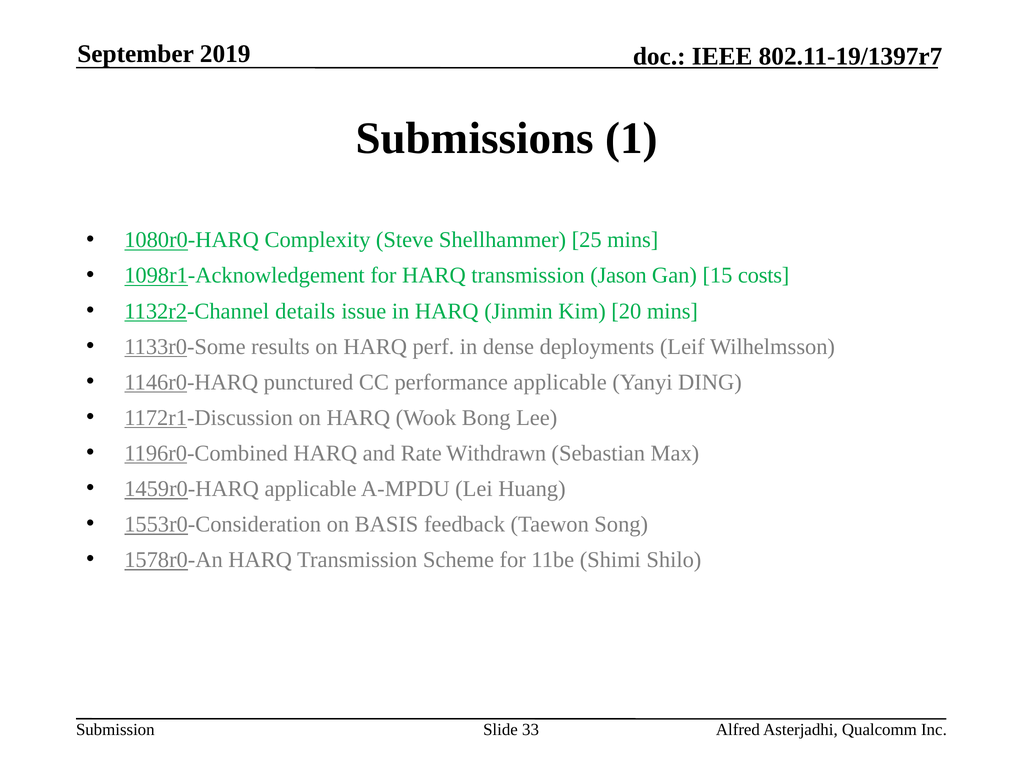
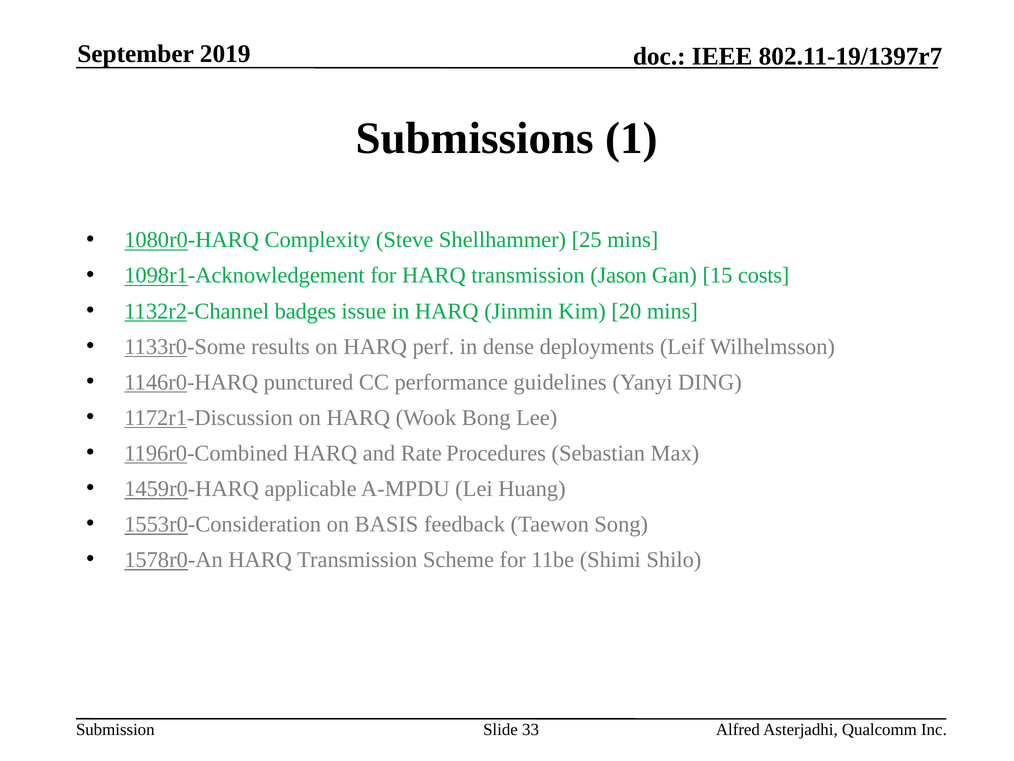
details: details -> badges (305, 311)
performance applicable: applicable -> guidelines (560, 382)
Withdrawn: Withdrawn -> Procedures (496, 453)
